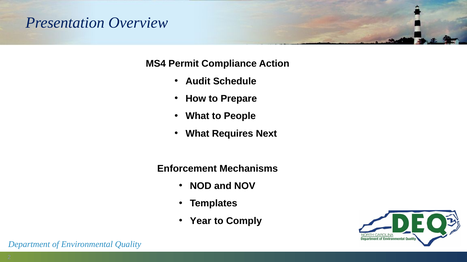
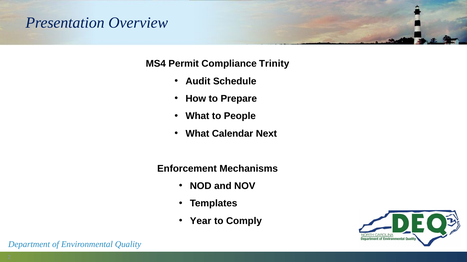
Action: Action -> Trinity (274, 64)
Requires: Requires -> Calendar (233, 134)
